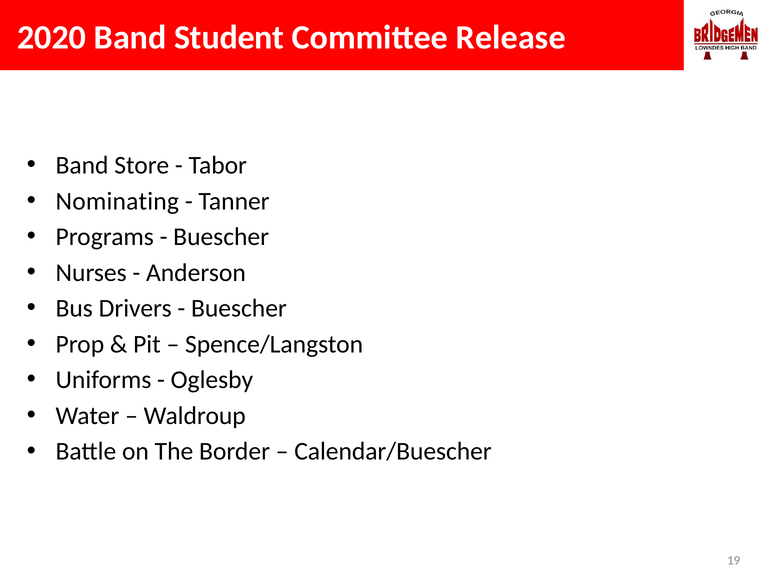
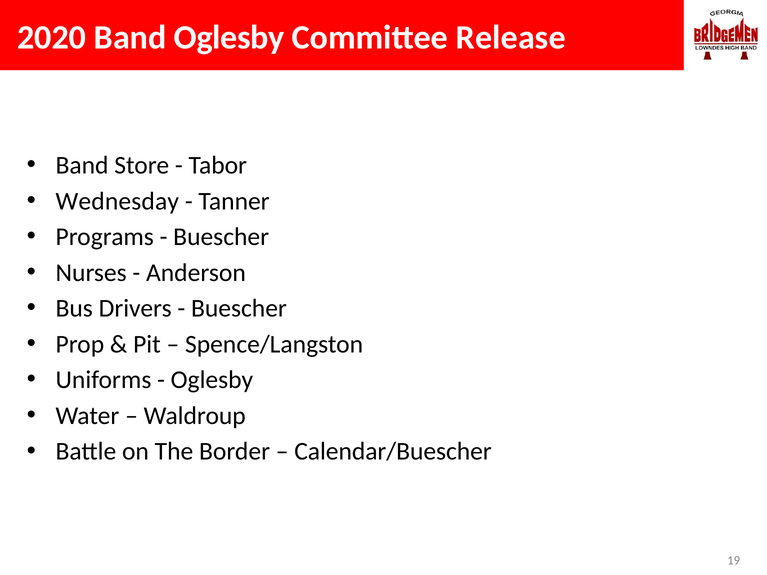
Band Student: Student -> Oglesby (229, 38)
Nominating: Nominating -> Wednesday (117, 201)
